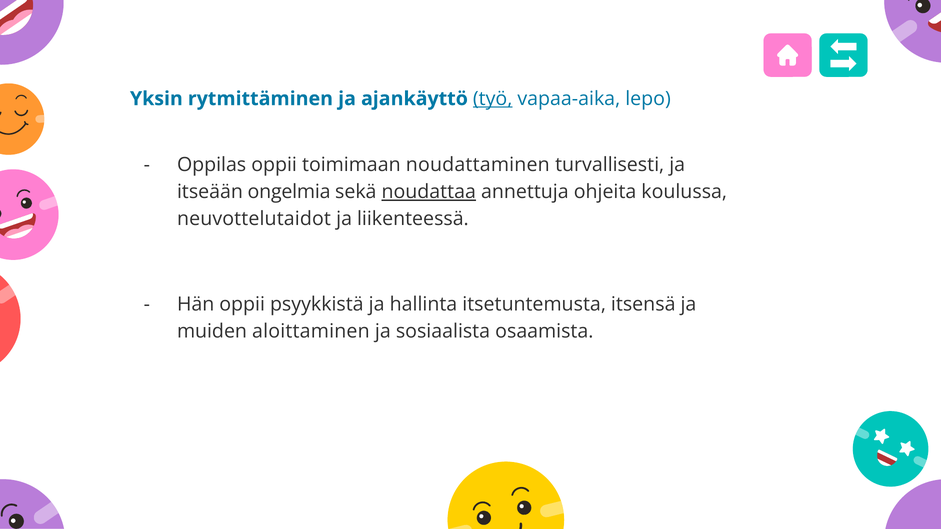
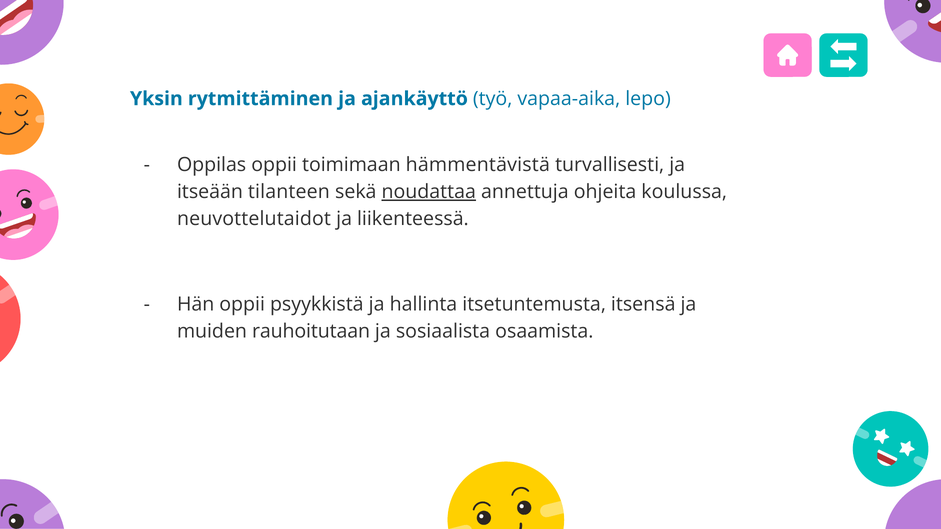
työ underline: present -> none (493, 99)
noudattaminen: noudattaminen -> hämmentävistä (478, 165)
ongelmia: ongelmia -> tilanteen (289, 192)
aloittaminen: aloittaminen -> rauhoitutaan (311, 332)
